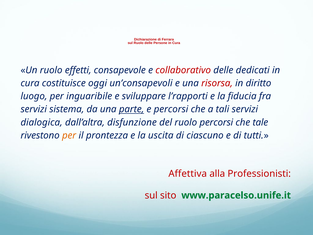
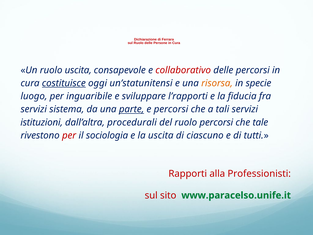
ruolo effetti: effetti -> uscita (78, 70)
delle dedicati: dedicati -> percorsi (253, 70)
costituisce underline: none -> present (64, 83)
un’consapevoli: un’consapevoli -> un’statunitensi (141, 83)
risorsa colour: red -> orange (217, 83)
diritto: diritto -> specie (259, 83)
dialogica: dialogica -> istituzioni (42, 122)
disfunzione: disfunzione -> procedurali (132, 122)
per colour: orange -> red (69, 135)
prontezza: prontezza -> sociologia (107, 135)
Affettiva: Affettiva -> Rapporti (188, 173)
